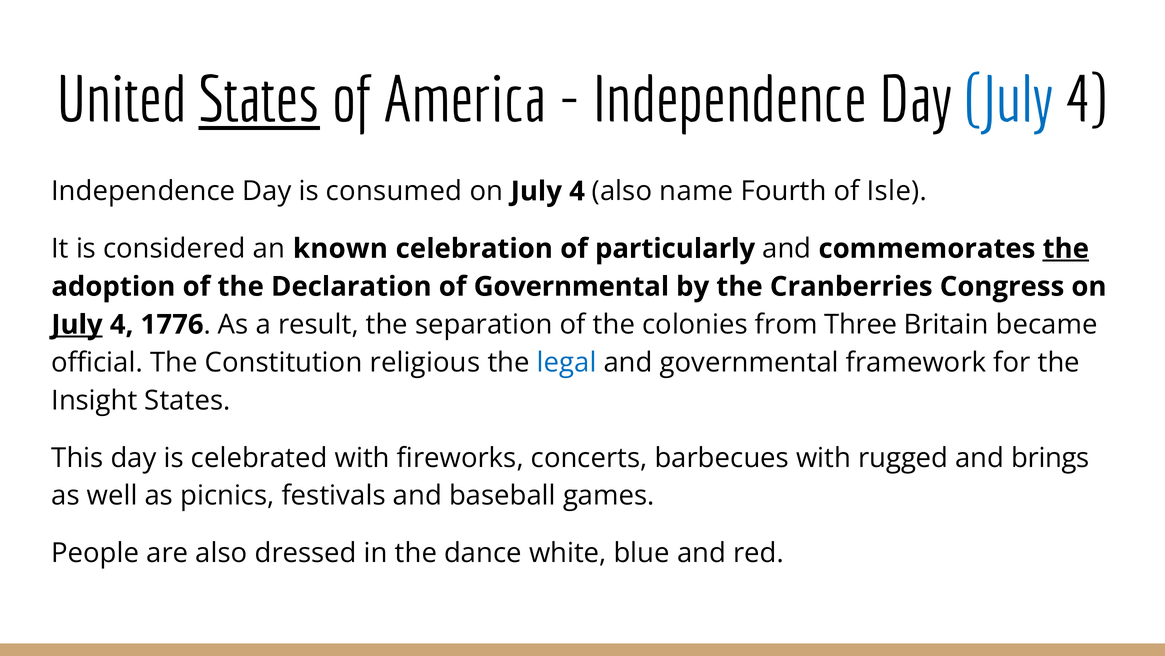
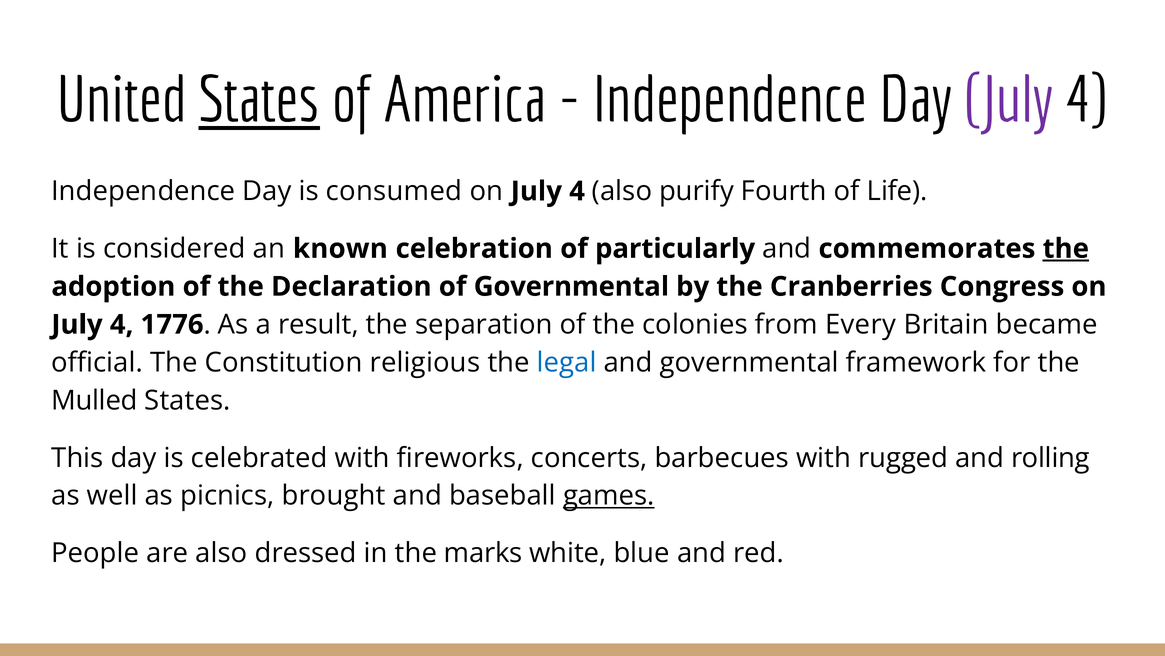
July colour: blue -> purple (1009, 100)
name: name -> purify (696, 191)
Isle: Isle -> Life (897, 191)
July underline: present -> none (77, 324)
Three: Three -> Every (861, 324)
Insight: Insight -> Mulled (94, 400)
brings: brings -> rolling (1050, 457)
festivals: festivals -> brought (334, 495)
games underline: none -> present (609, 495)
dance: dance -> marks (483, 553)
